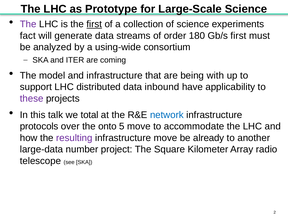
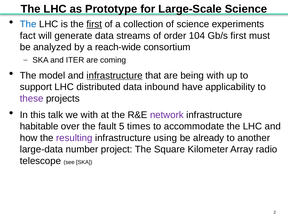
The colour: purple -> blue (28, 24)
180: 180 -> 104 (197, 36)
using-wide: using-wide -> reach-wide (118, 47)
infrastructure underline: none -> present (115, 75)
we total: total -> with (89, 115)
network colour: blue -> purple (167, 115)
protocols: protocols -> habitable (39, 126)
onto: onto -> fault (107, 126)
5 move: move -> times (139, 126)
infrastructure move: move -> using (165, 138)
